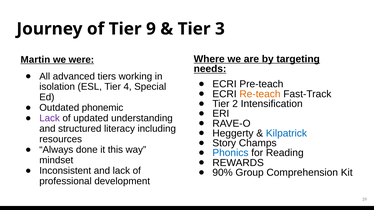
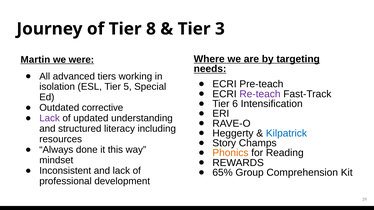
9: 9 -> 8 (151, 29)
4: 4 -> 5 (128, 87)
Re-teach colour: orange -> purple (260, 94)
2: 2 -> 6 (235, 104)
phonemic: phonemic -> corrective (103, 108)
Phonics colour: blue -> orange (230, 153)
90%: 90% -> 65% (223, 173)
